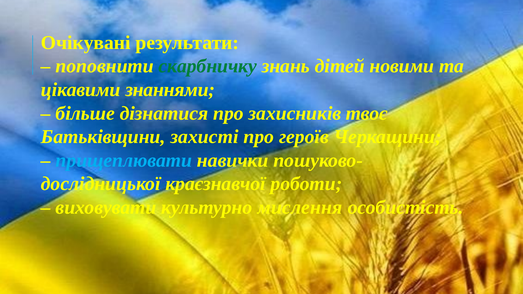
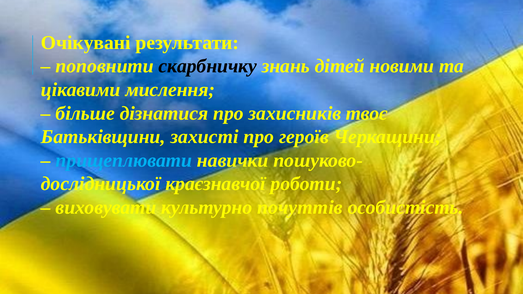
скарбничку colour: green -> black (208, 66)
знаннями: знаннями -> мислення (170, 90)
мислення: мислення -> почуттів (300, 207)
